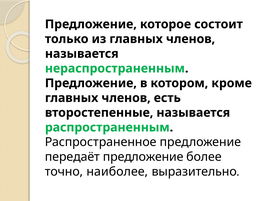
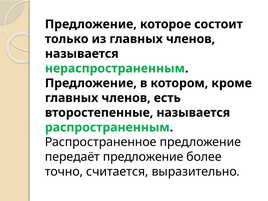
наиболее: наиболее -> считается (117, 172)
